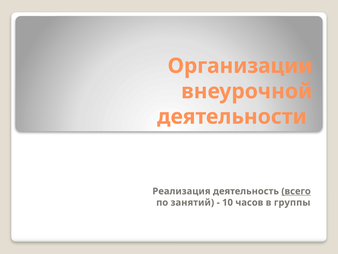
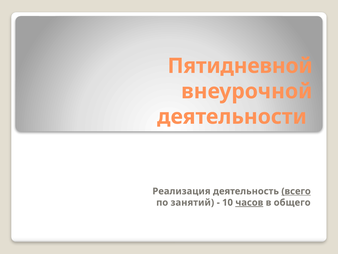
Организации: Организации -> Пятидневной (240, 66)
часов underline: none -> present (249, 202)
группы: группы -> общего (292, 202)
